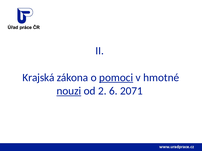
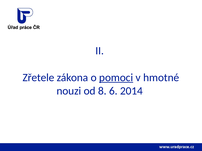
Krajská: Krajská -> Zřetele (38, 78)
nouzi underline: present -> none (69, 91)
2: 2 -> 8 (102, 91)
2071: 2071 -> 2014 (131, 91)
